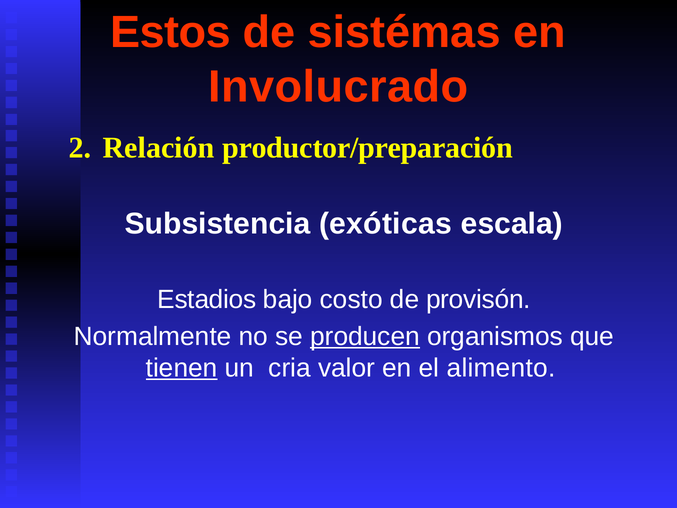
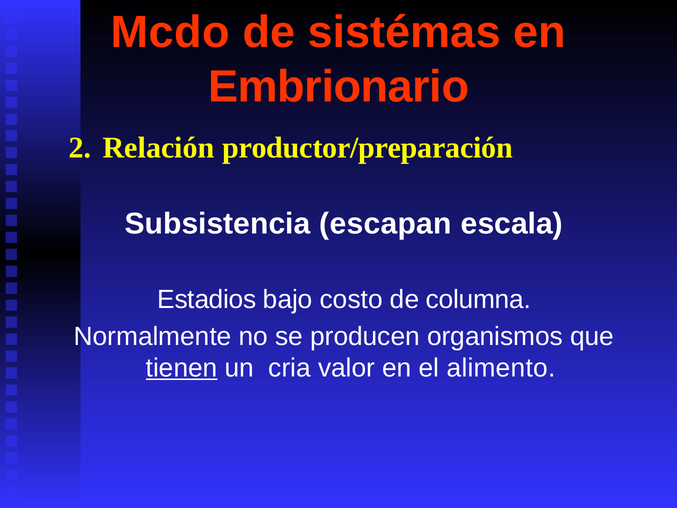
Estos: Estos -> Mcdo (170, 32)
Involucrado: Involucrado -> Embrionario (339, 87)
exóticas: exóticas -> escapan (385, 224)
provisón: provisón -> columna (478, 299)
producen underline: present -> none (365, 336)
